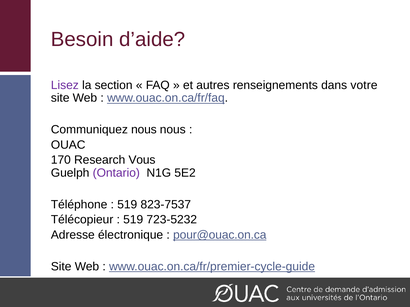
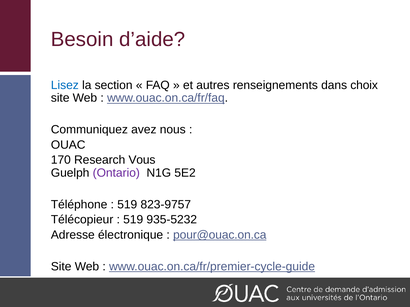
Lisez colour: purple -> blue (65, 85)
votre: votre -> choix (364, 85)
Communiquez nous: nous -> avez (144, 130)
823-7537: 823-7537 -> 823-9757 (166, 205)
723-5232: 723-5232 -> 935-5232 (172, 220)
